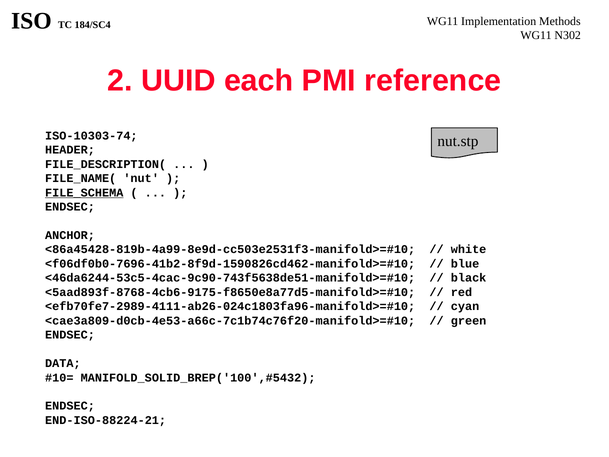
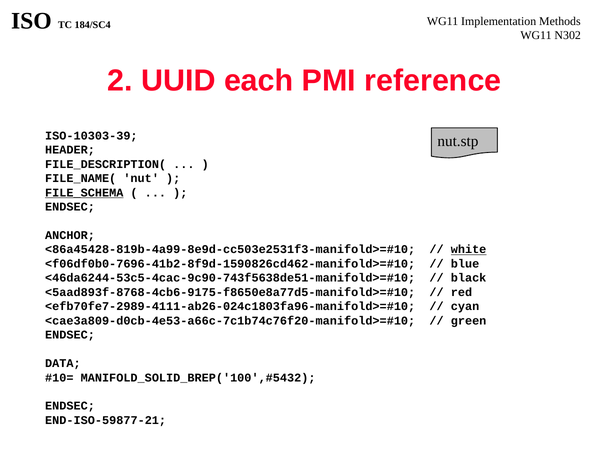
ISO-10303-74: ISO-10303-74 -> ISO-10303-39 (91, 136)
white underline: none -> present (469, 249)
END-ISO-88224-21: END-ISO-88224-21 -> END-ISO-59877-21 (106, 420)
